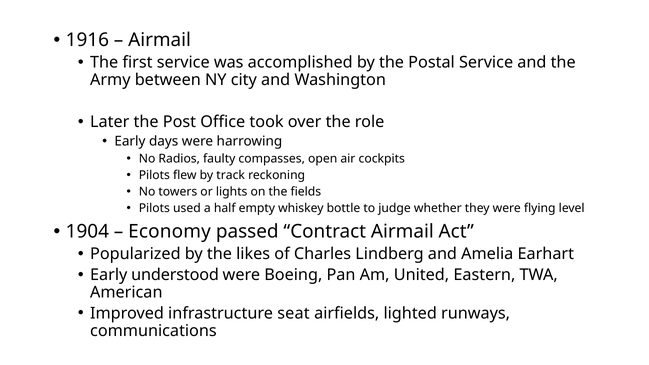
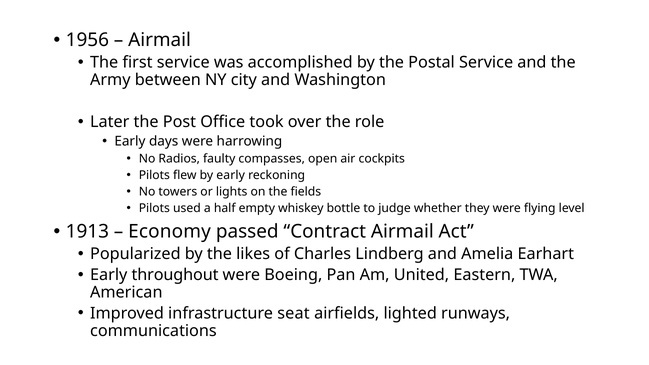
1916: 1916 -> 1956 (87, 40)
by track: track -> early (231, 175)
1904: 1904 -> 1913 (87, 232)
understood: understood -> throughout (175, 275)
